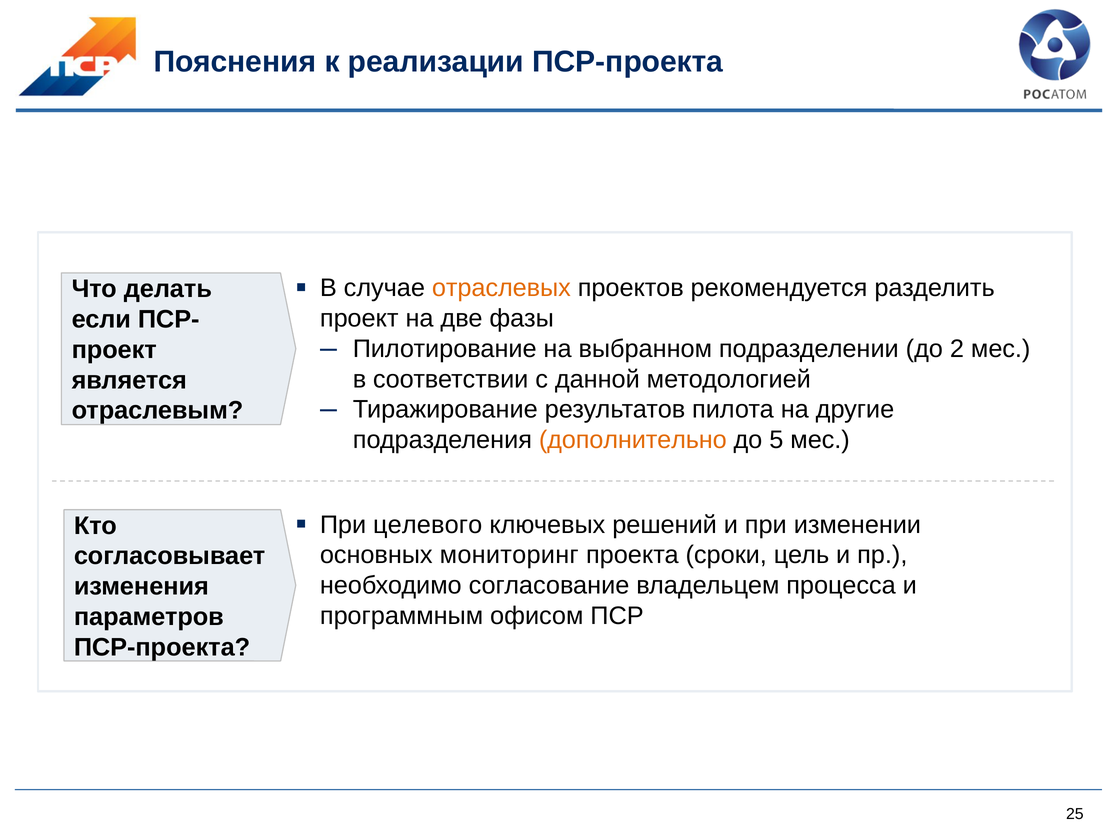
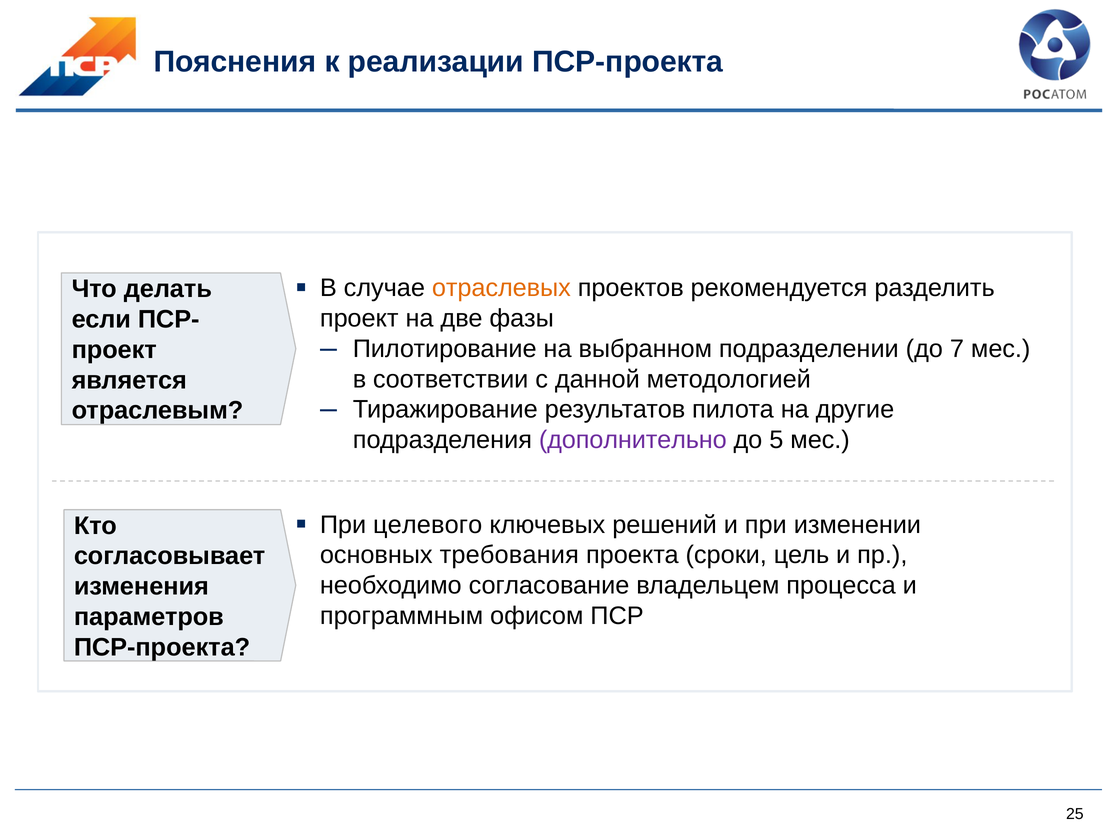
2: 2 -> 7 (957, 349)
дополнительно colour: orange -> purple (633, 440)
мониторинг: мониторинг -> требования (509, 555)
